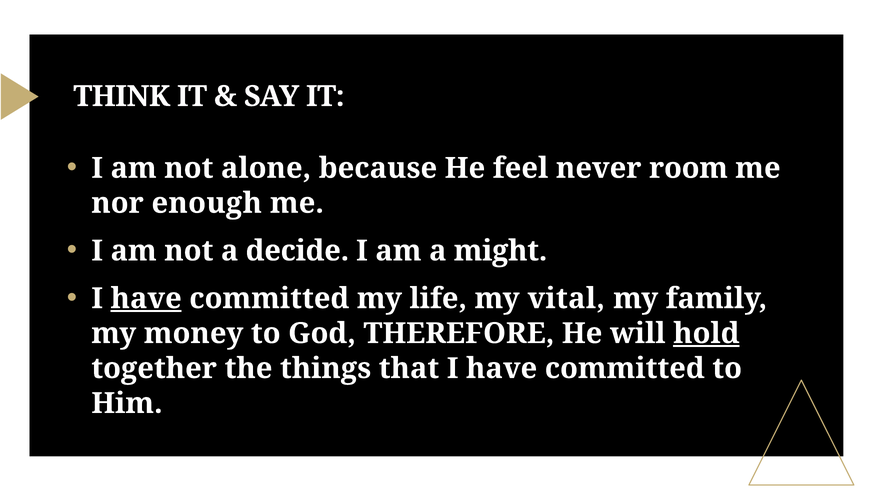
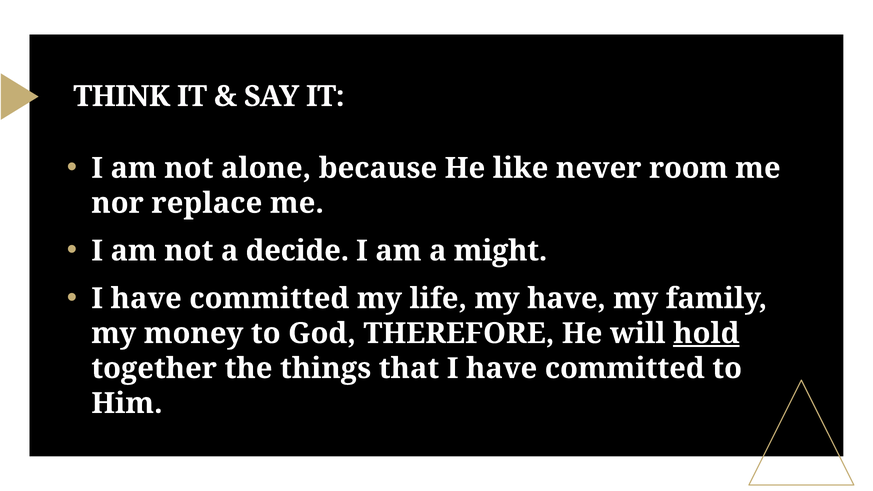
feel: feel -> like (521, 168)
enough: enough -> replace (207, 203)
have underline: present -> none (146, 299)
my vital: vital -> have (566, 299)
